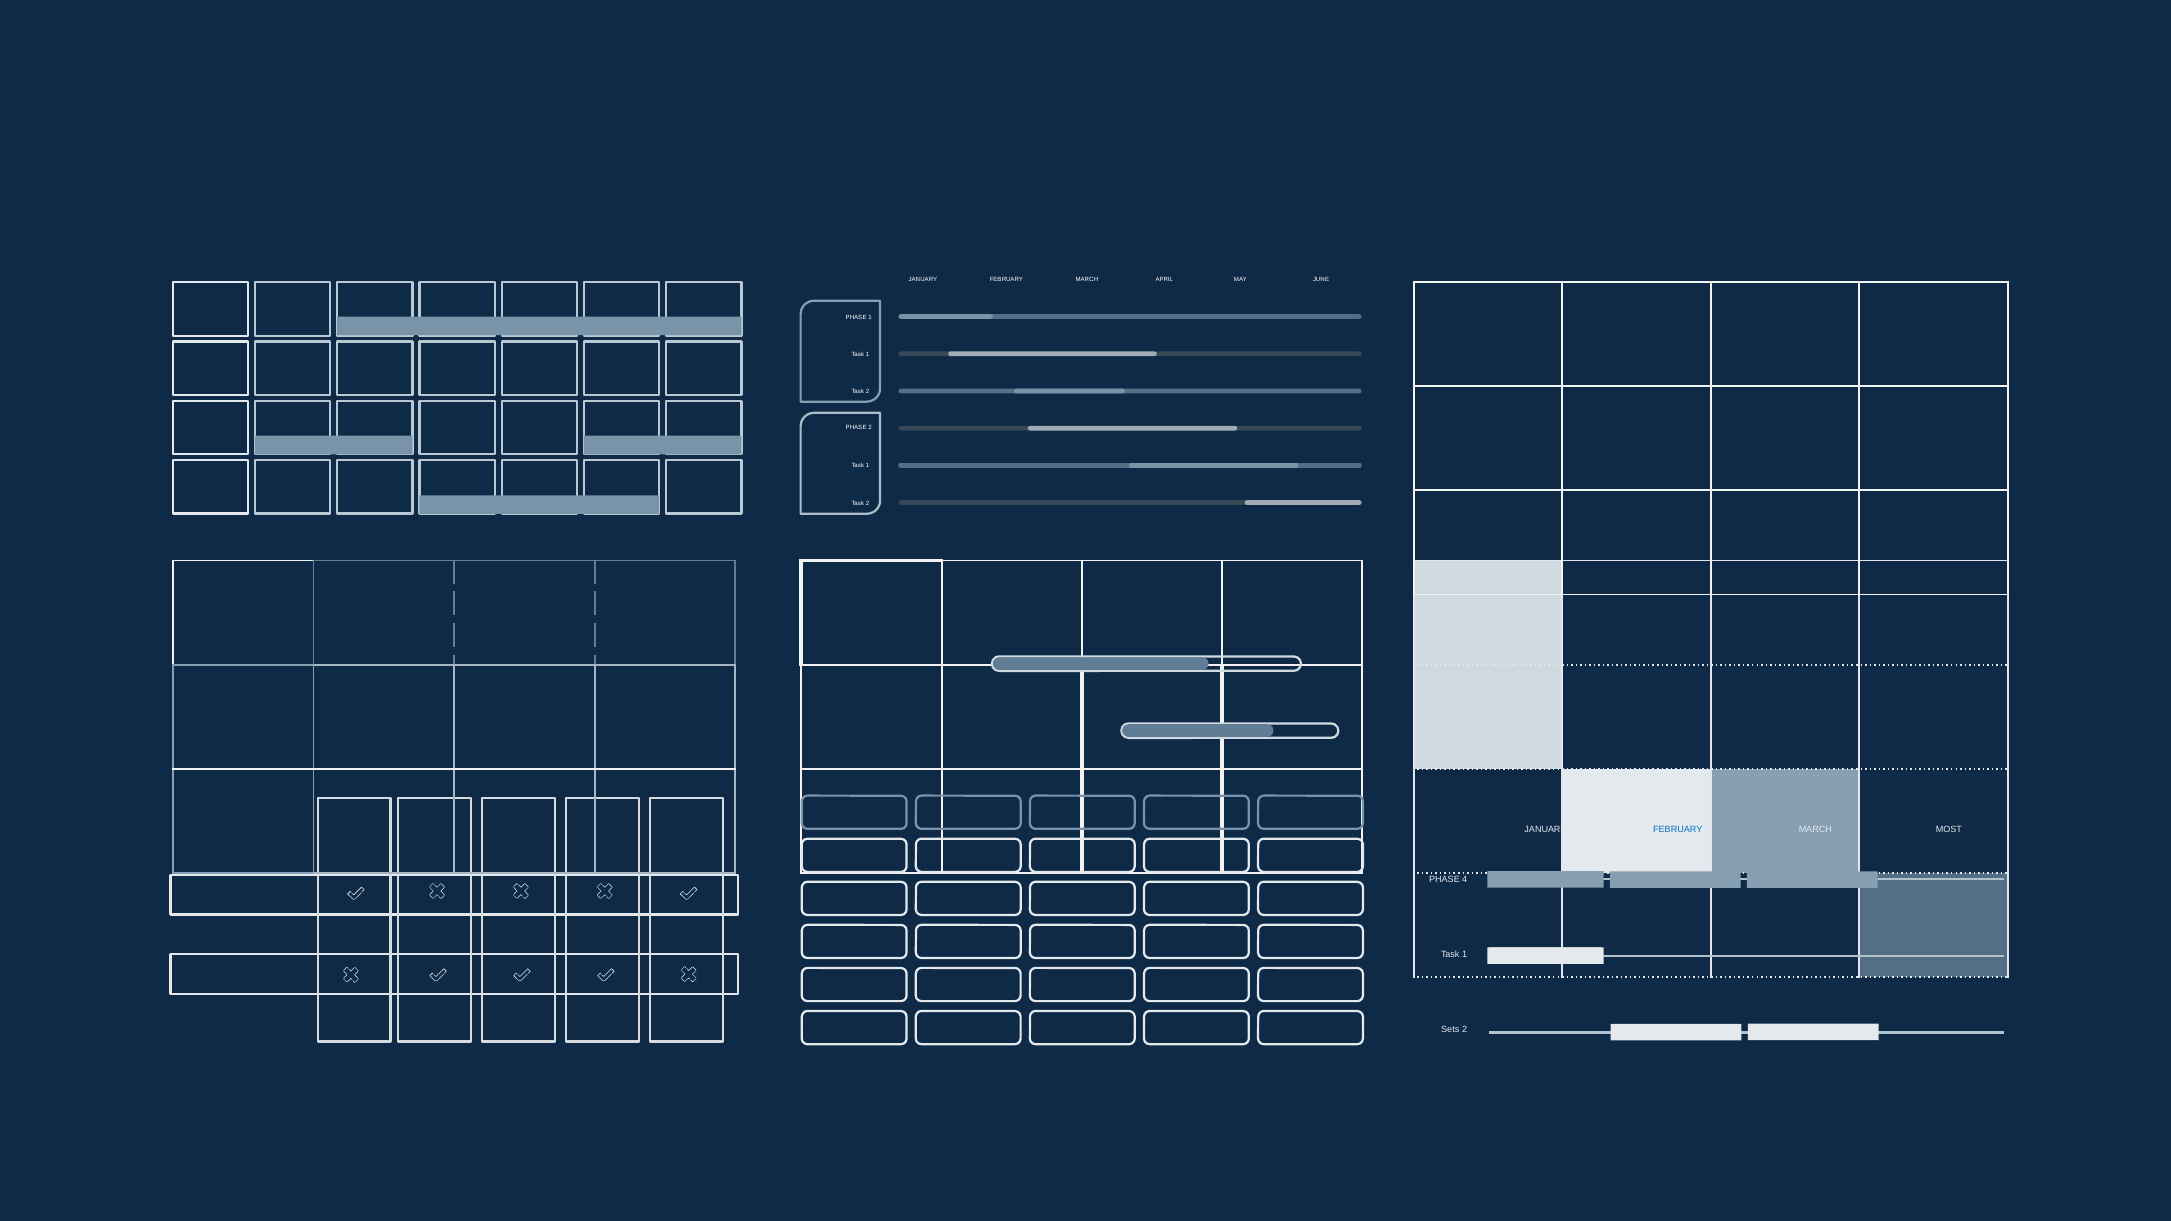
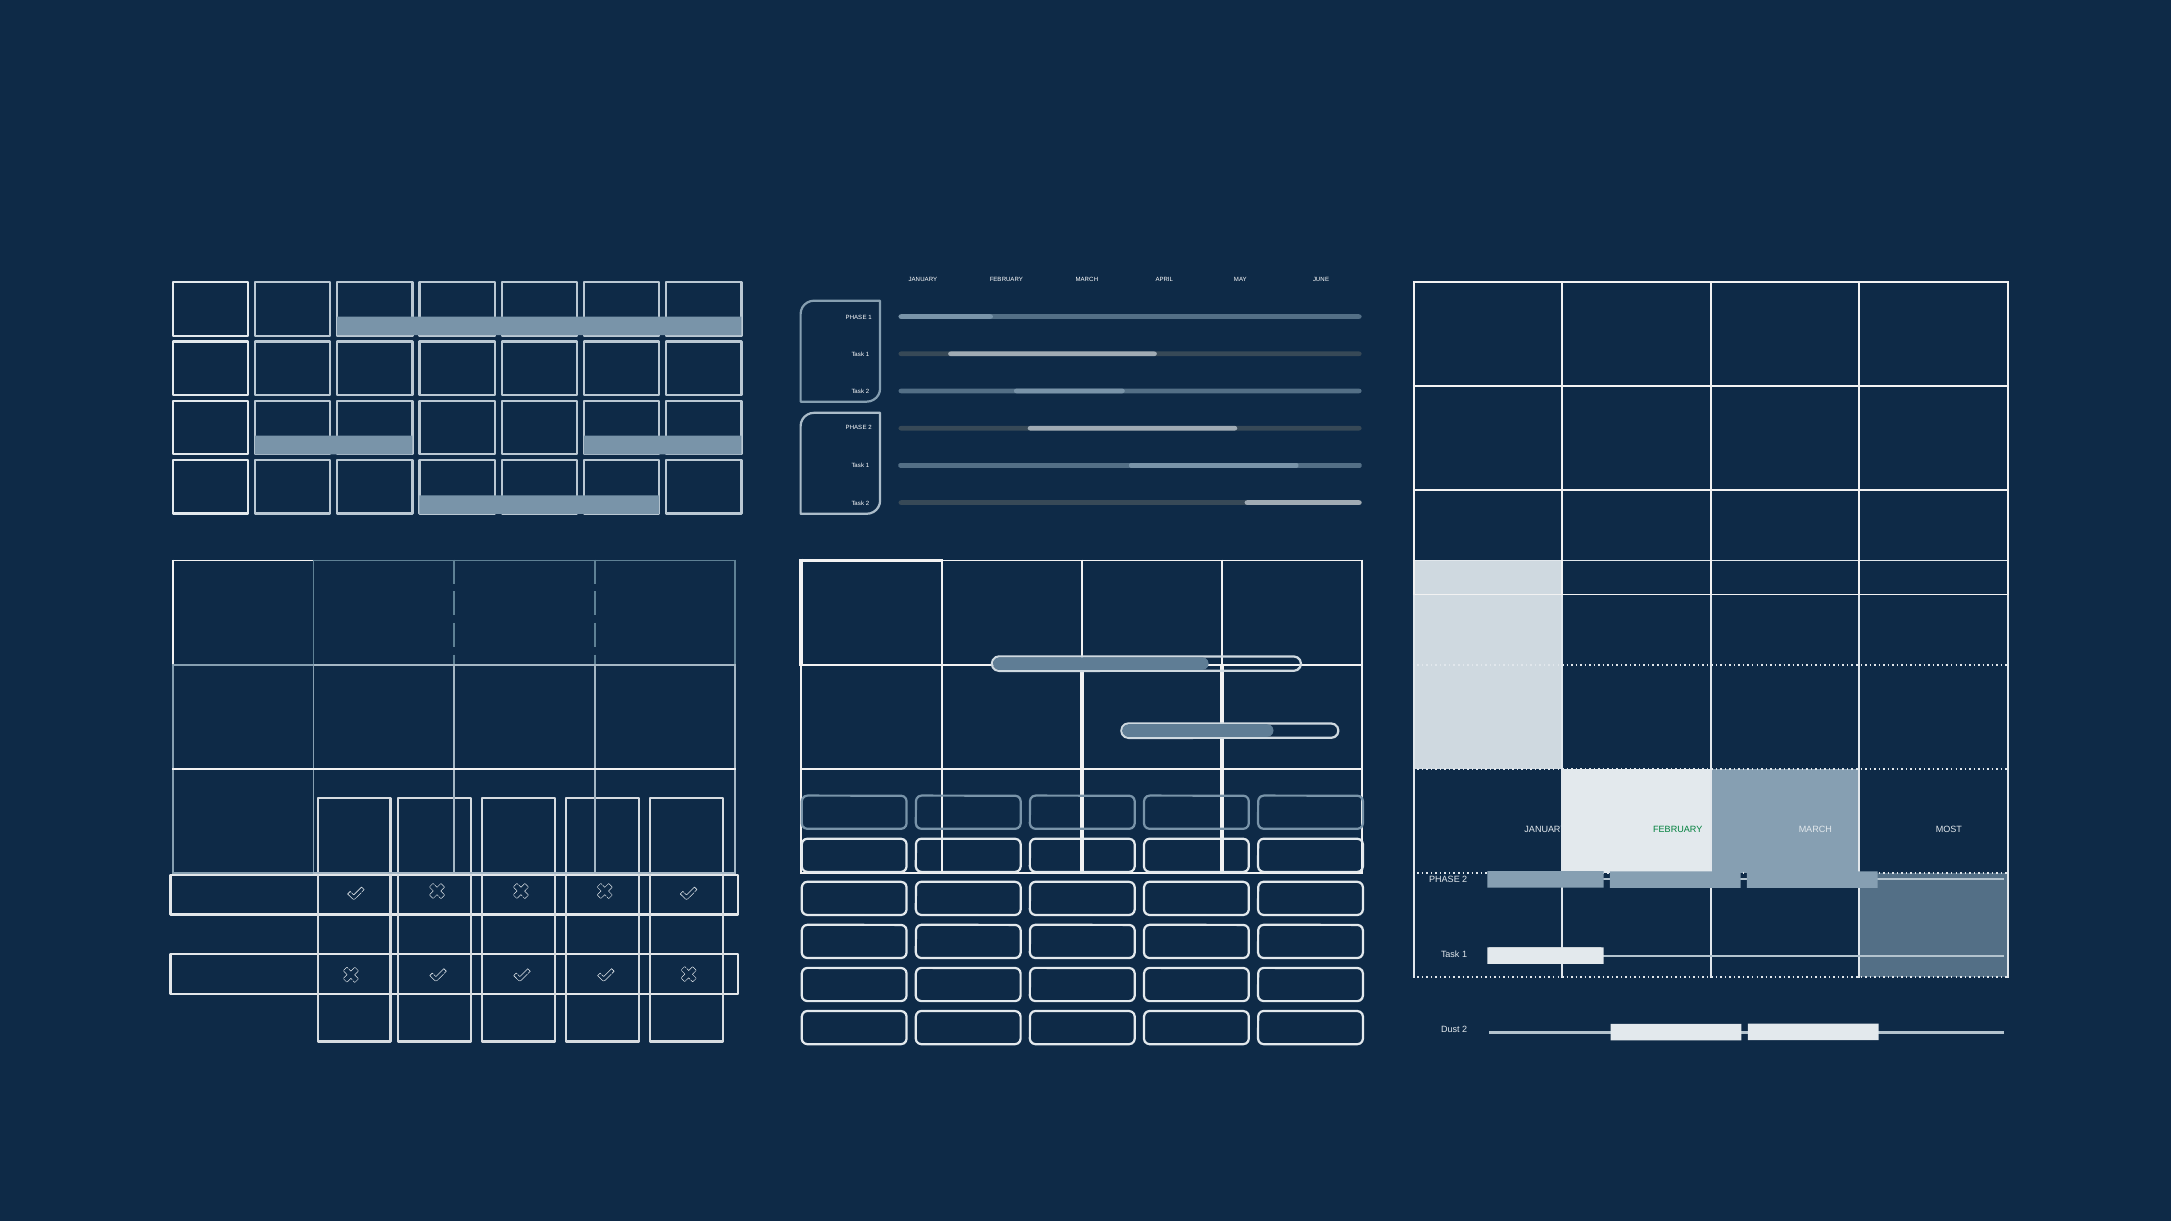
FEBRUARY colour: blue -> green (1678, 830)
4: 4 -> 2 (1465, 880)
Sets: Sets -> Dust (1450, 1030)
